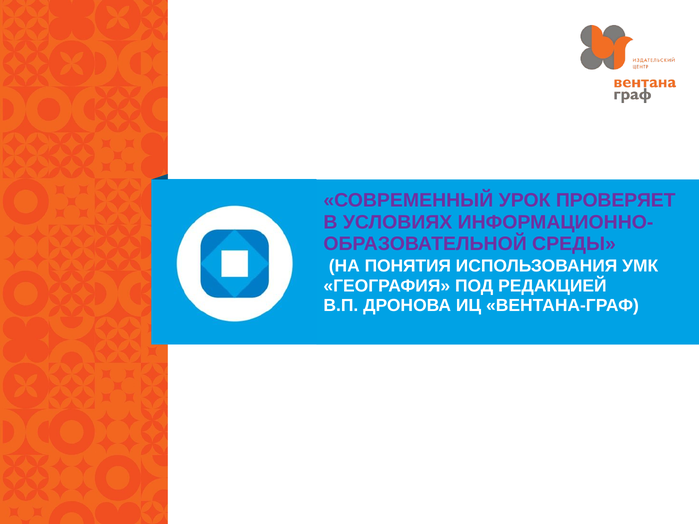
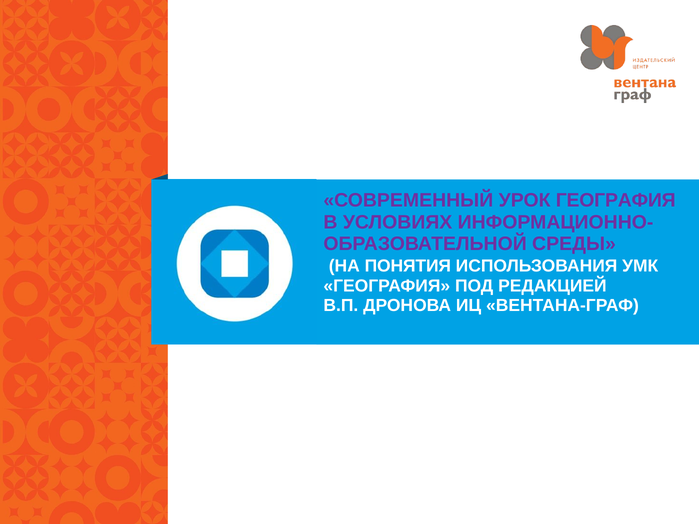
УРОК ПРОВЕРЯЕТ: ПРОВЕРЯЕТ -> ГЕОГРАФИЯ (616, 201)
